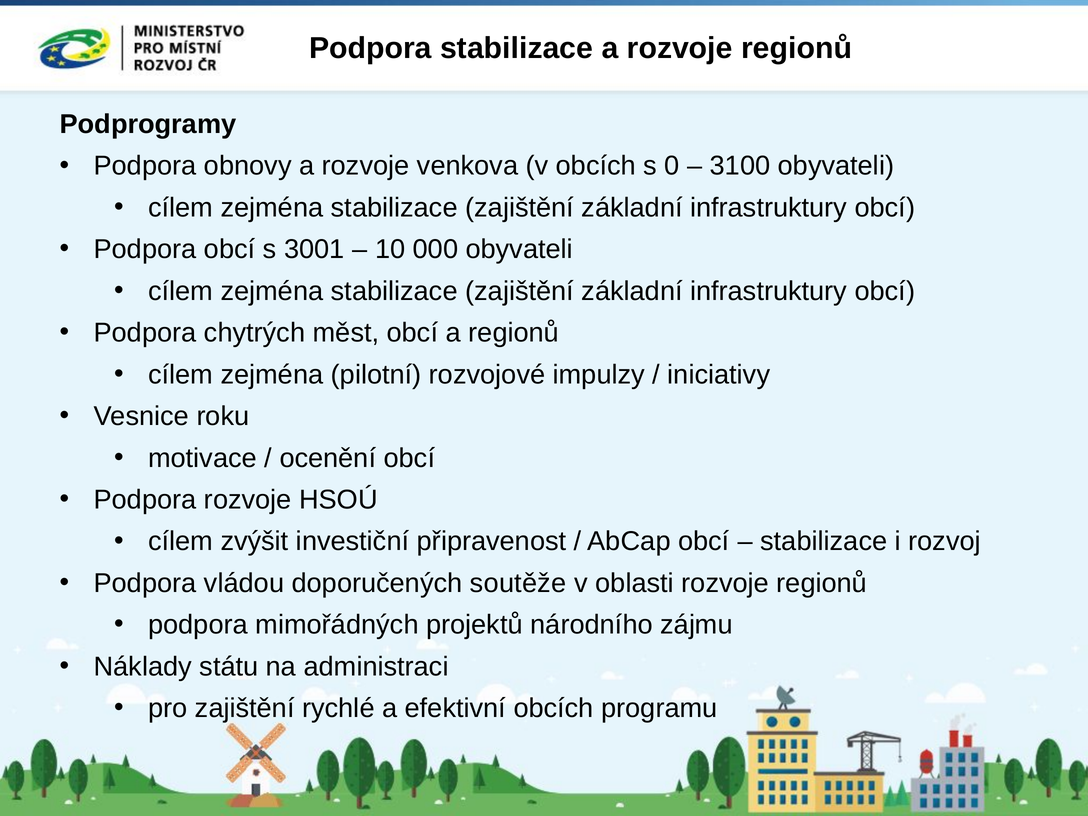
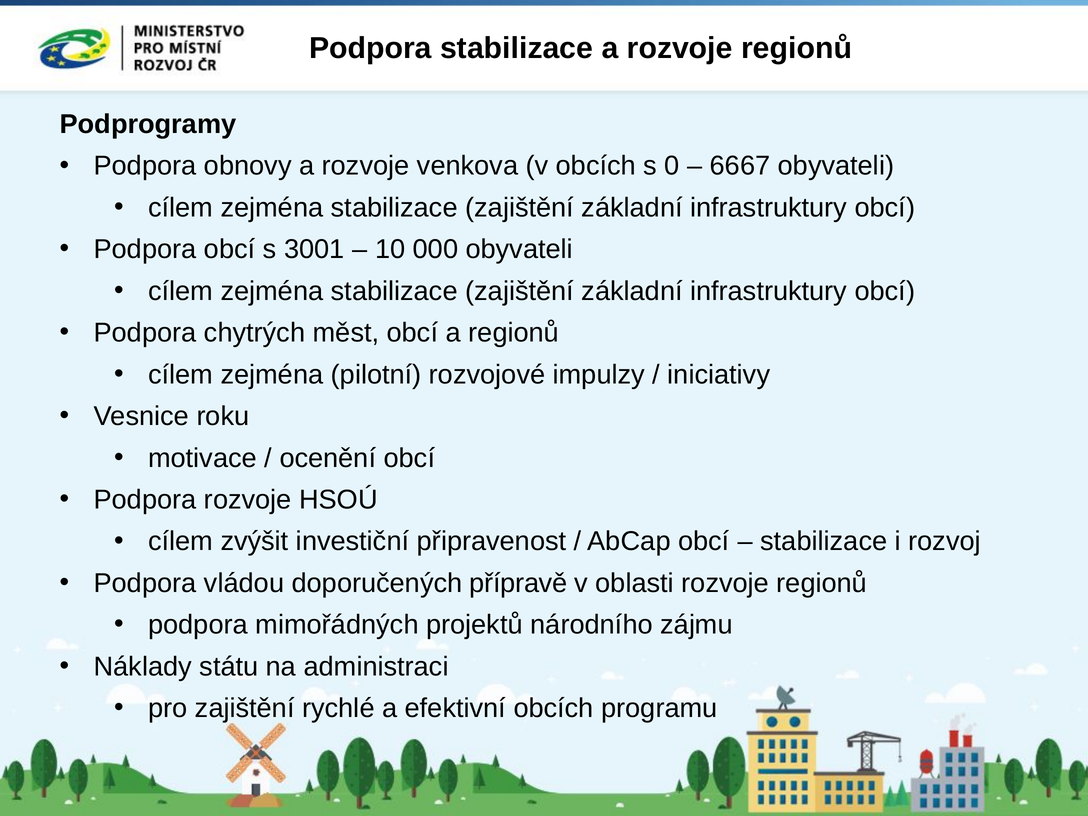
3100: 3100 -> 6667 (740, 166)
soutěže: soutěže -> přípravě (518, 583)
